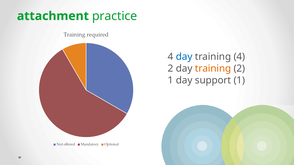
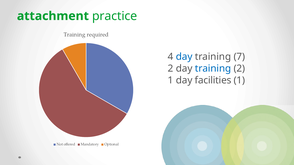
training 4: 4 -> 7 (239, 57)
training colour: orange -> blue (213, 69)
support: support -> facilities (213, 80)
